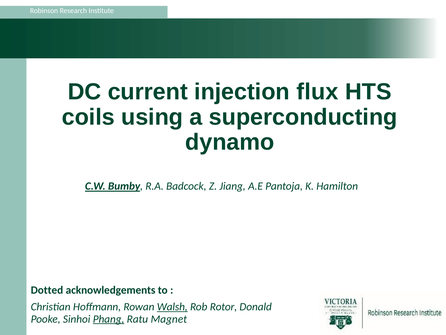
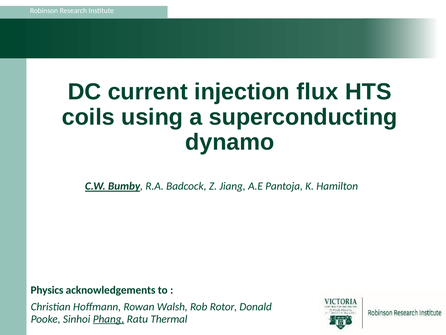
Dotted: Dotted -> Physics (47, 290)
Walsh underline: present -> none (172, 306)
Magnet: Magnet -> Thermal (169, 319)
